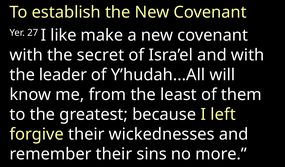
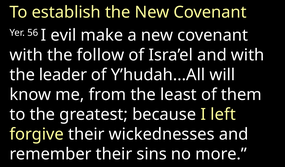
27: 27 -> 56 (33, 33)
like: like -> evil (63, 35)
secret: secret -> follow (100, 55)
